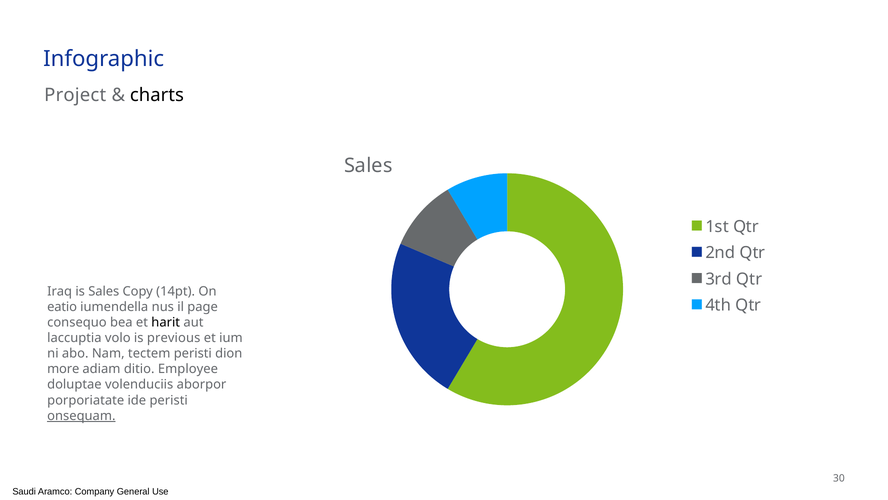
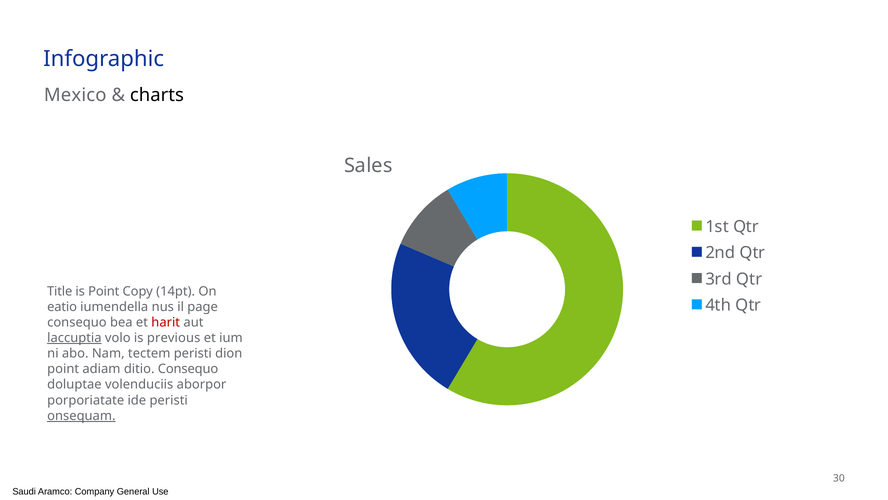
Project: Project -> Mexico (75, 95)
Iraq: Iraq -> Title (60, 291)
is Sales: Sales -> Point (104, 291)
harit colour: black -> red (166, 322)
laccuptia underline: none -> present (74, 338)
more: more -> point (63, 369)
ditio Employee: Employee -> Consequo (188, 369)
